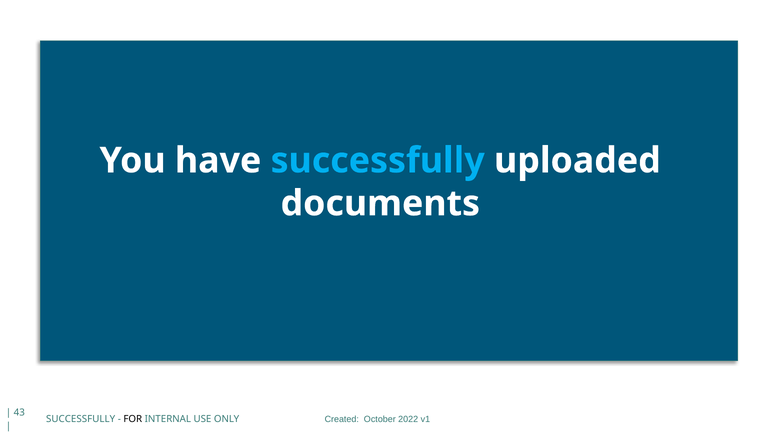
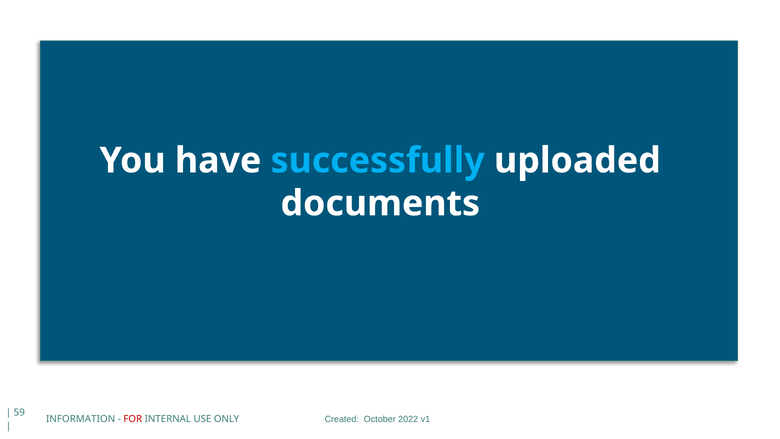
43: 43 -> 59 (19, 412)
SUCCESSFULLY: SUCCESSFULLY -> INFORMATION (81, 419)
FOR colour: black -> red (133, 419)
